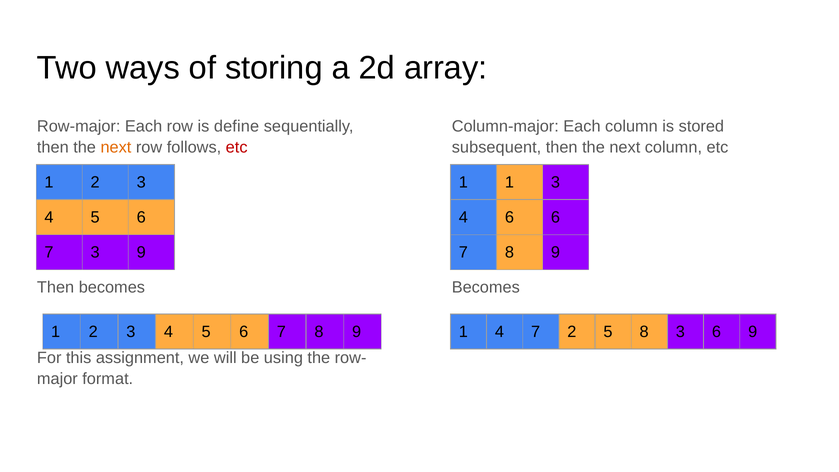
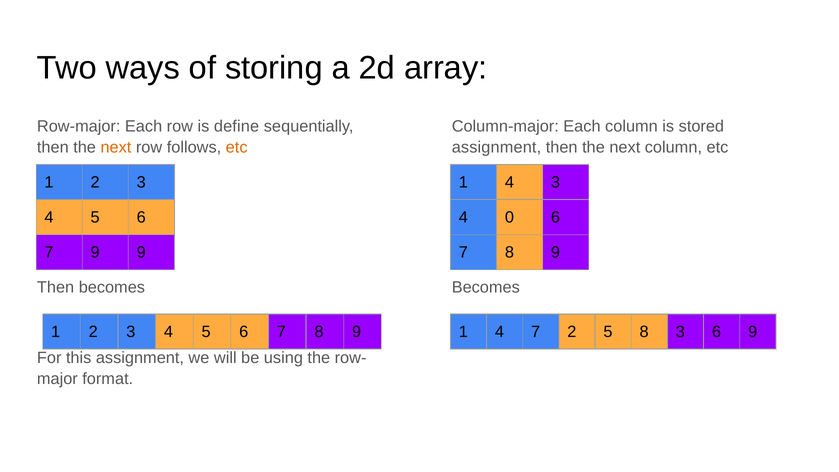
etc colour: red -> orange (237, 147)
subsequent: subsequent -> assignment (496, 147)
1: 1 -> 4 (509, 182)
4 6: 6 -> 0 (509, 217)
7 3: 3 -> 9 (95, 252)
